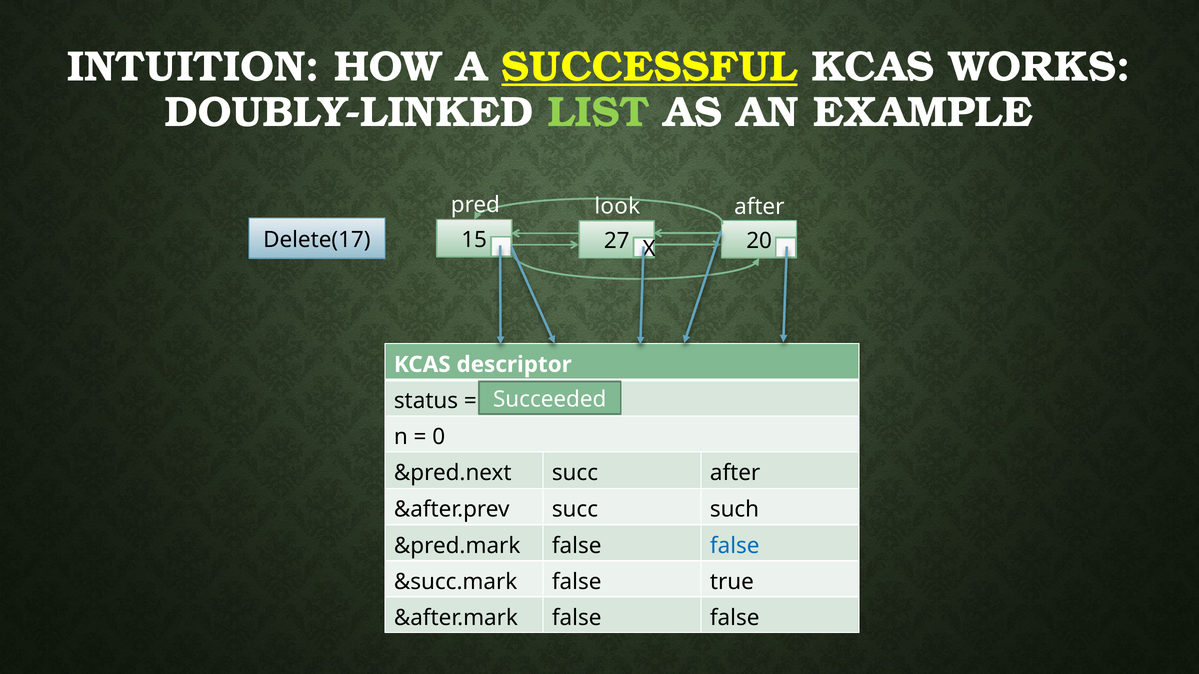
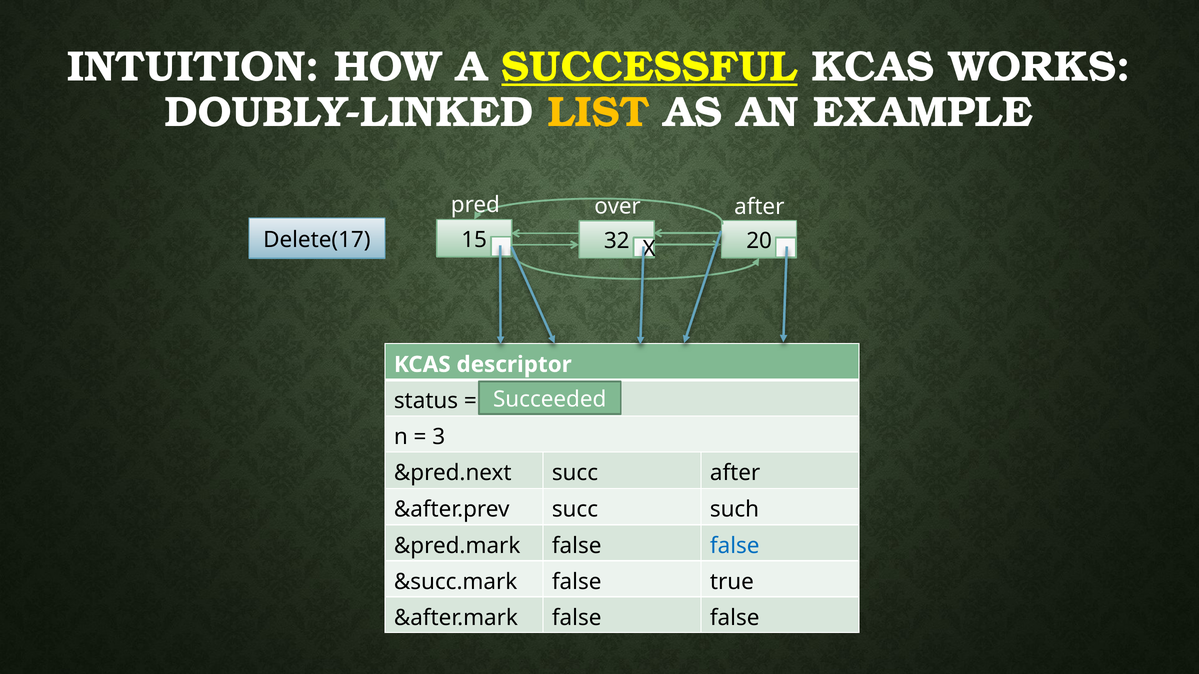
LIST colour: light green -> yellow (599, 112)
look: look -> over (618, 207)
27: 27 -> 32 (617, 241)
0: 0 -> 3 (439, 437)
